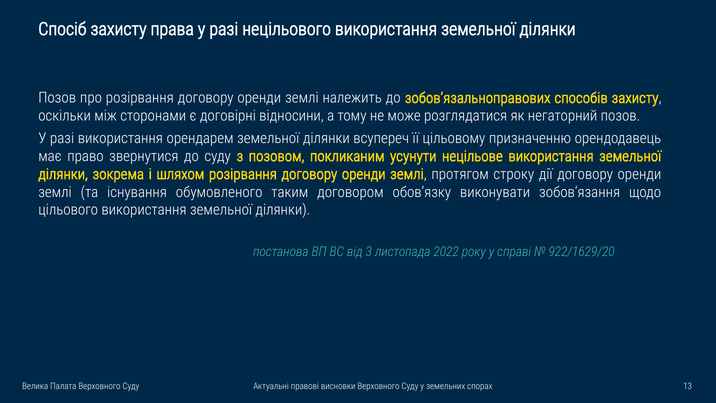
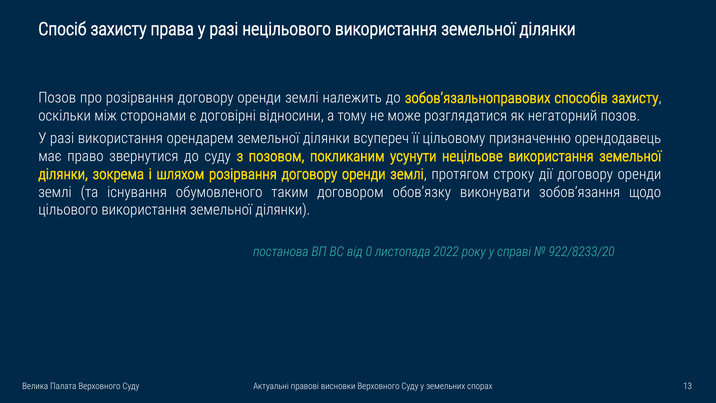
3: 3 -> 0 (369, 252)
922/1629/20: 922/1629/20 -> 922/8233/20 (582, 252)
